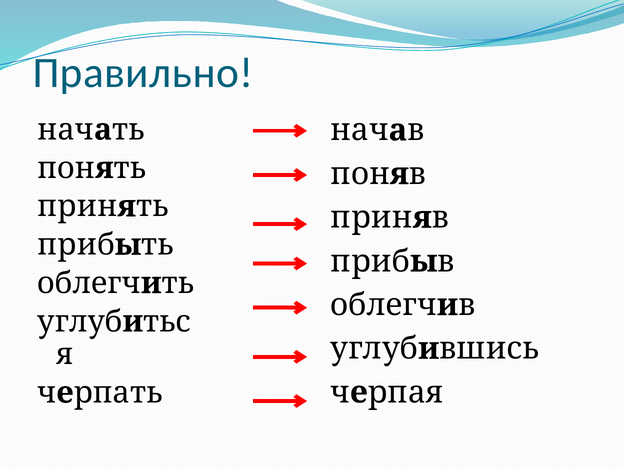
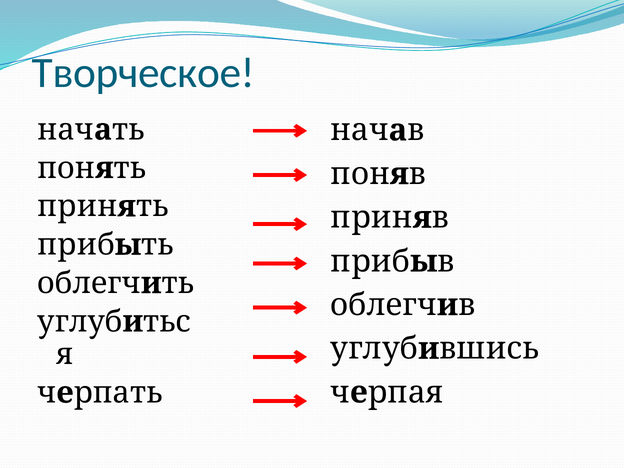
Правильно: Правильно -> Творческое (143, 73)
